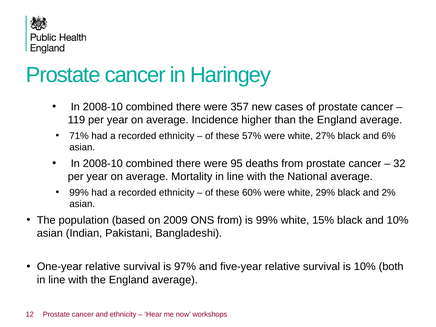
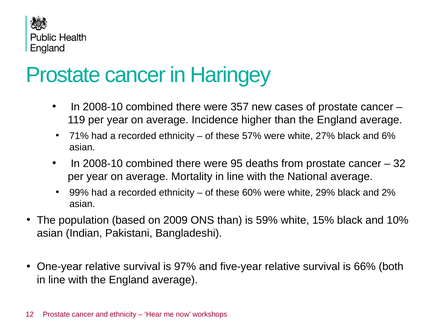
ONS from: from -> than (230, 220)
is 99%: 99% -> 59% (267, 220)
is 10%: 10% -> 66% (365, 267)
